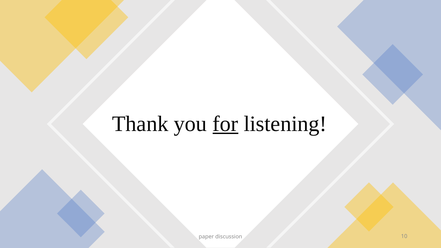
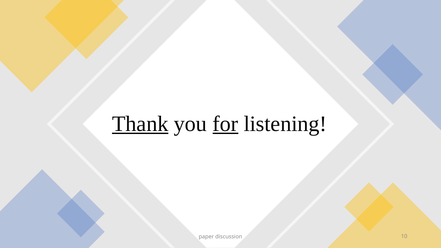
Thank underline: none -> present (140, 124)
